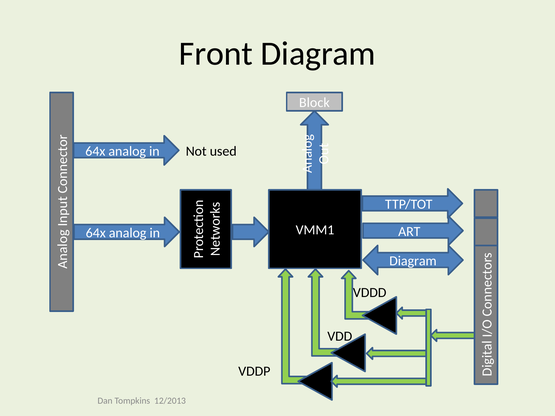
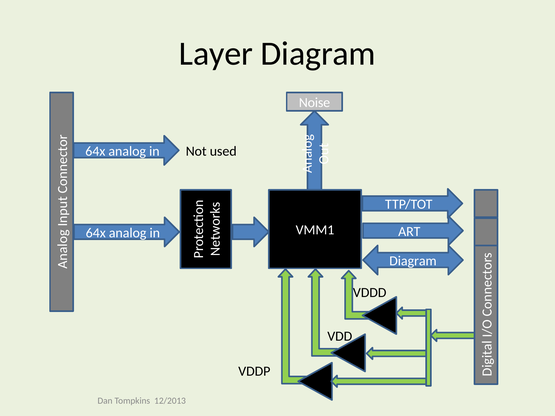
Front: Front -> Layer (216, 54)
Block: Block -> Noise (315, 103)
